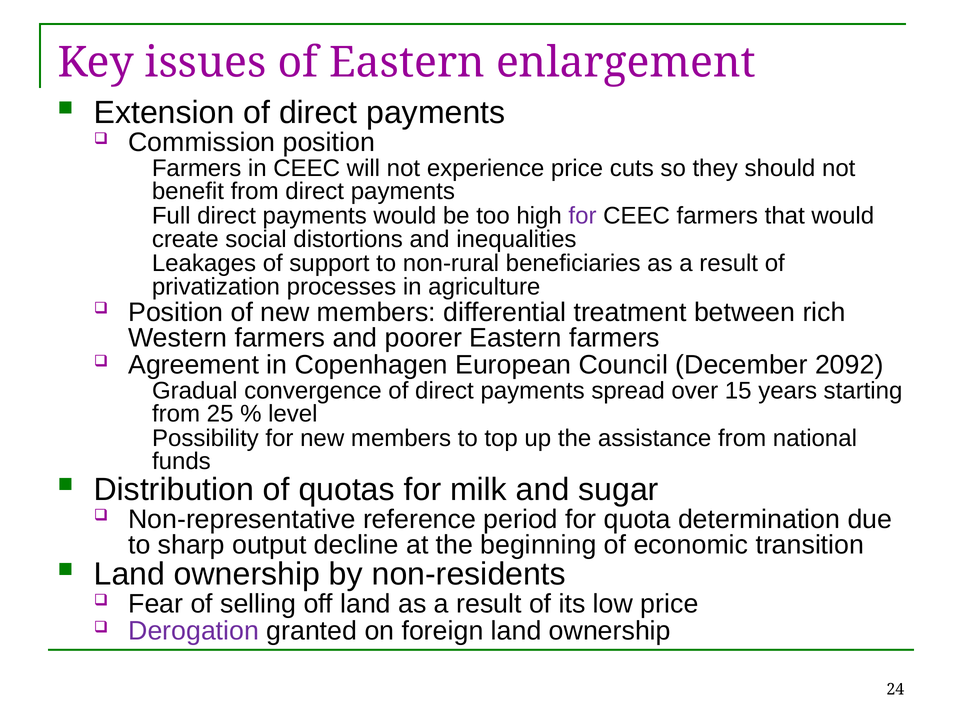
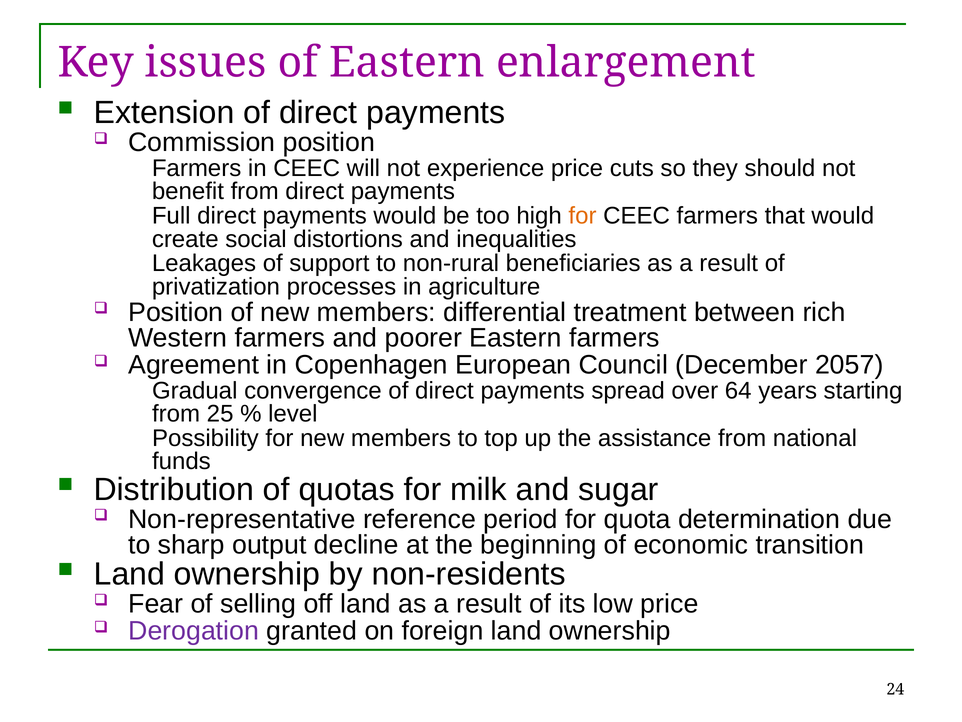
for colour: purple -> orange (582, 216)
2092: 2092 -> 2057 (849, 365)
15: 15 -> 64 (738, 391)
